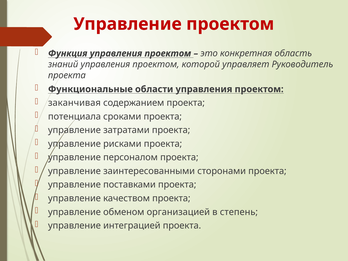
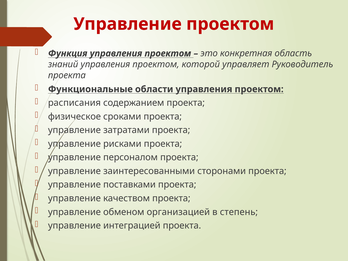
заканчивая: заканчивая -> расписания (74, 103)
потенциала: потенциала -> физическое (74, 116)
